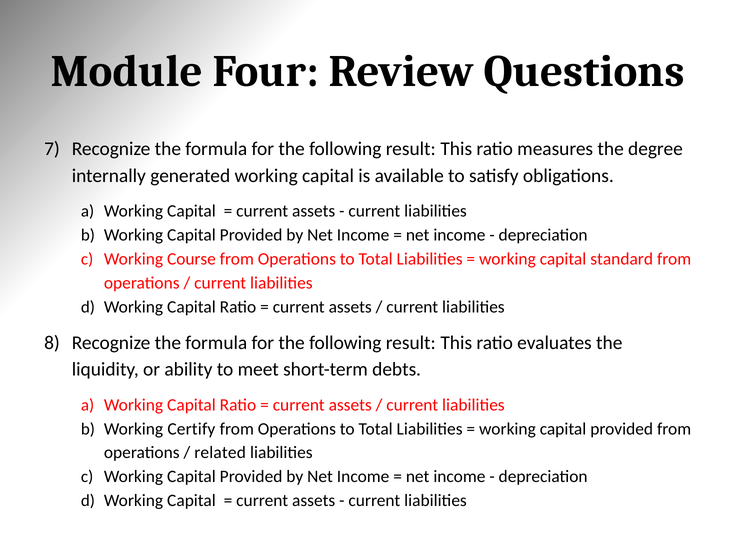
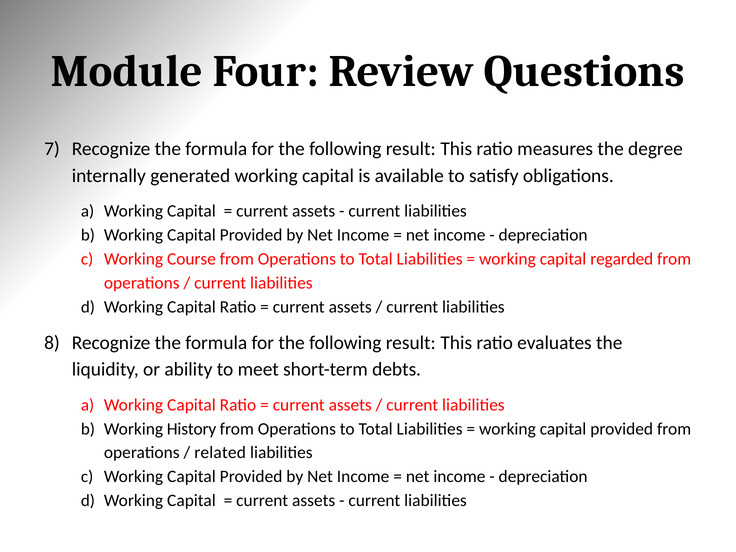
standard: standard -> regarded (622, 259)
Certify: Certify -> History (192, 429)
